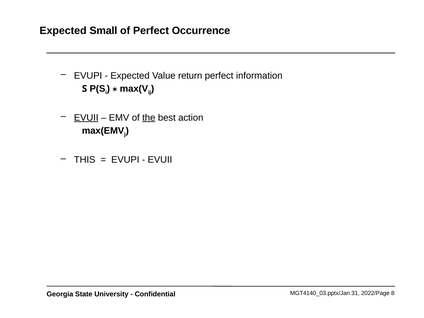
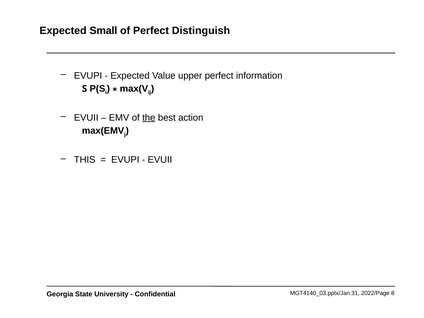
Occurrence: Occurrence -> Distinguish (201, 31)
return: return -> upper (190, 76)
EVUII underline: present -> none (86, 118)
